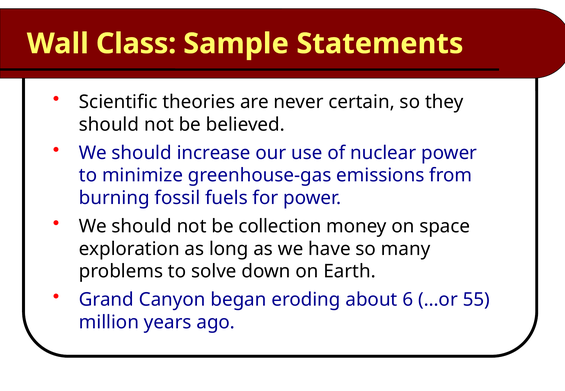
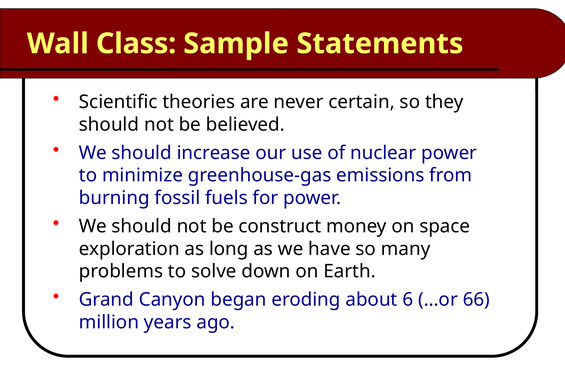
collection: collection -> construct (280, 226)
55: 55 -> 66 (476, 300)
